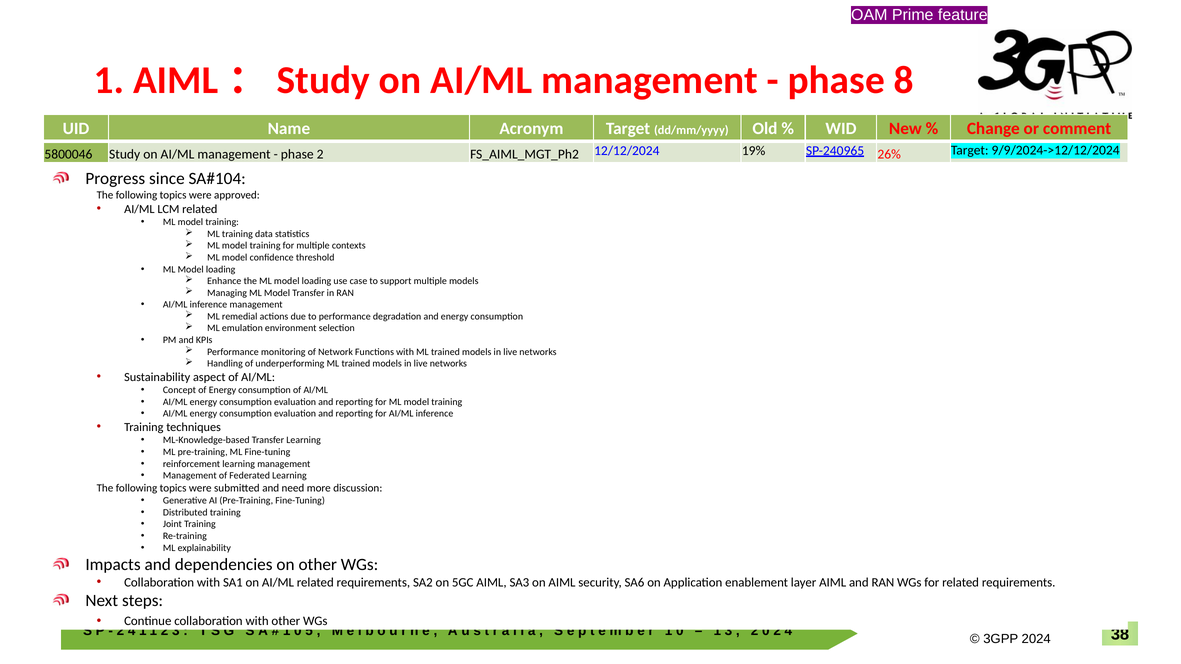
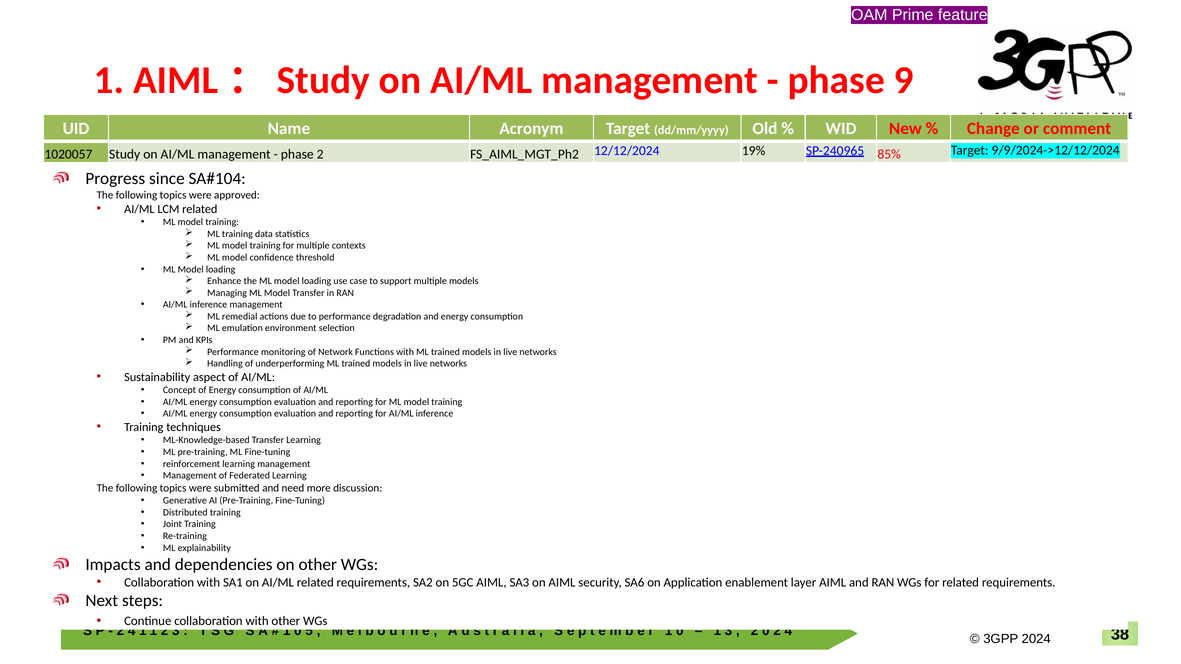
8: 8 -> 9 (904, 80)
5800046: 5800046 -> 1020057 (68, 154)
26%: 26% -> 85% (889, 154)
